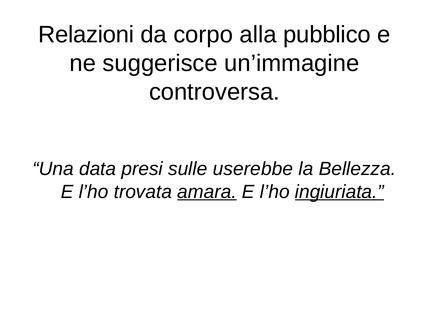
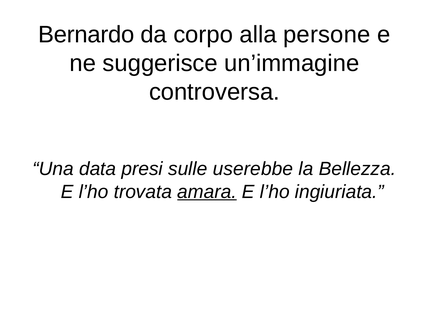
Relazioni: Relazioni -> Bernardo (86, 35)
pubblico: pubblico -> persone (327, 35)
ingiuriata underline: present -> none (339, 192)
